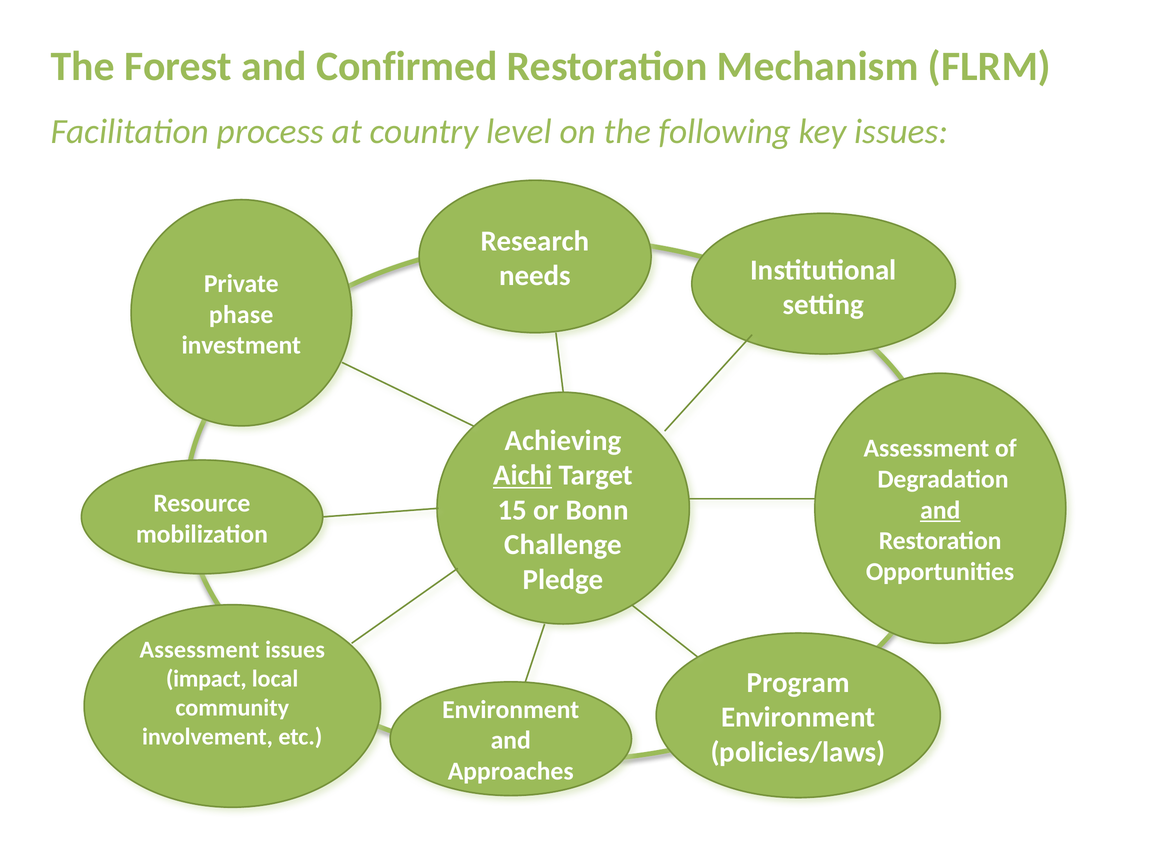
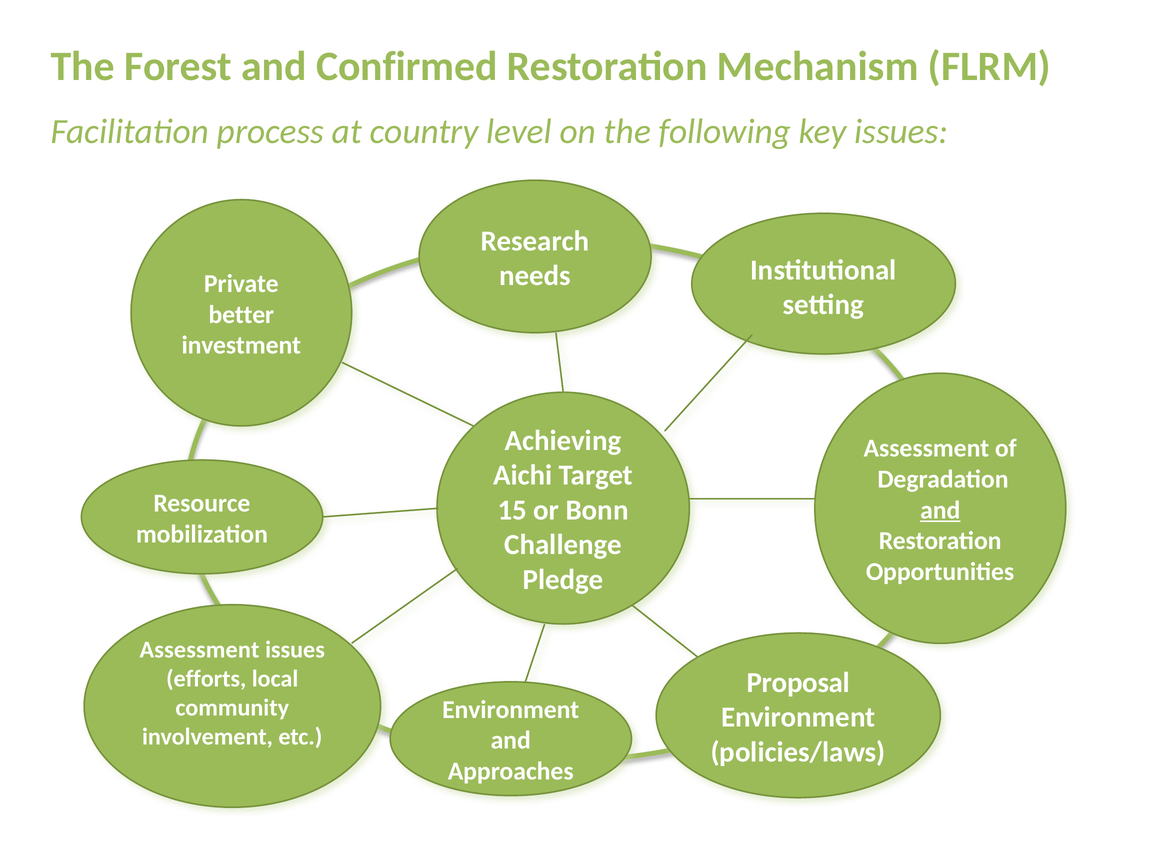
phase: phase -> better (241, 315)
Aichi underline: present -> none (523, 476)
impact: impact -> efforts (206, 679)
Program: Program -> Proposal (798, 683)
